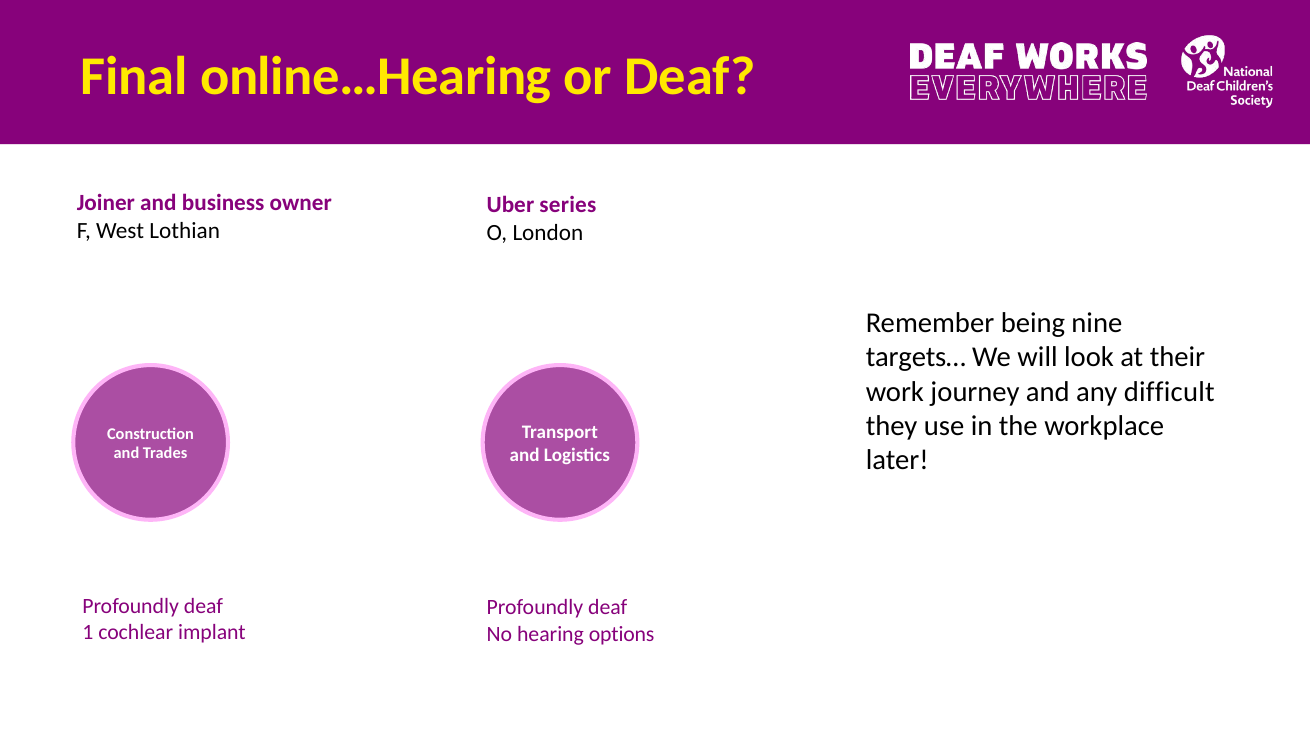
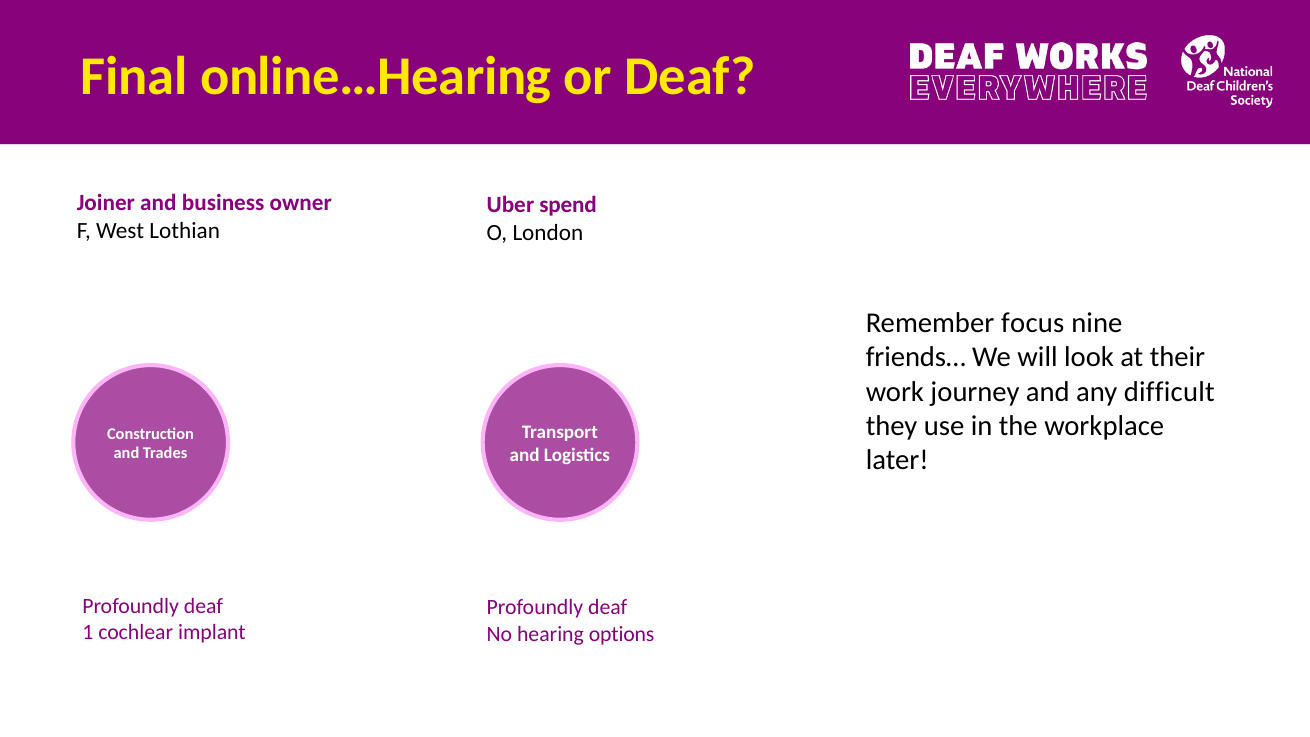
series: series -> spend (568, 205)
being: being -> focus (1033, 323)
targets…: targets… -> friends… (916, 357)
